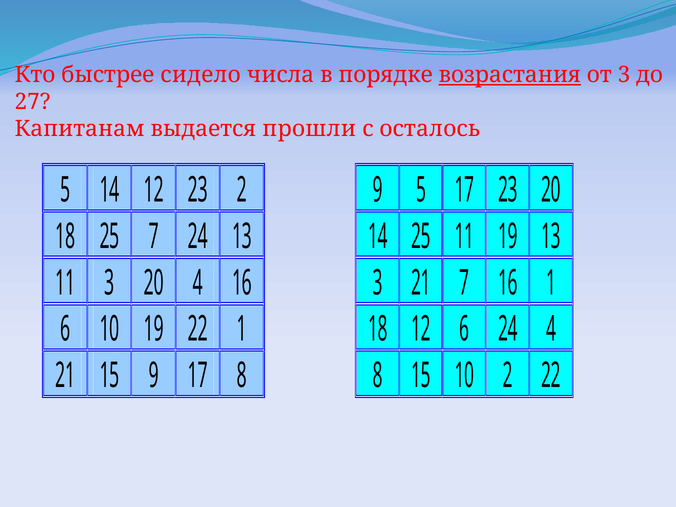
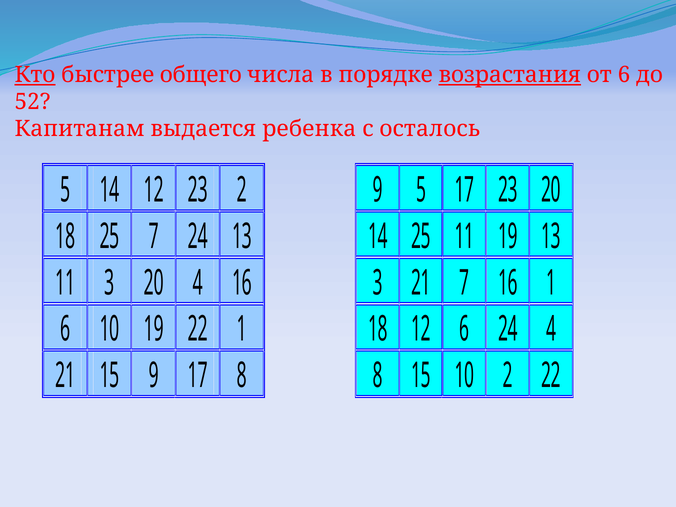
Кто underline: none -> present (35, 75)
сидело: сидело -> общего (201, 75)
от 3: 3 -> 6 (624, 75)
27: 27 -> 52 (33, 102)
прошли: прошли -> ребенка (309, 129)
